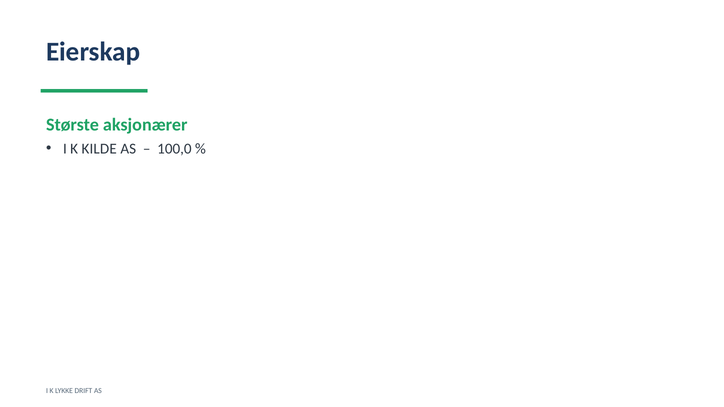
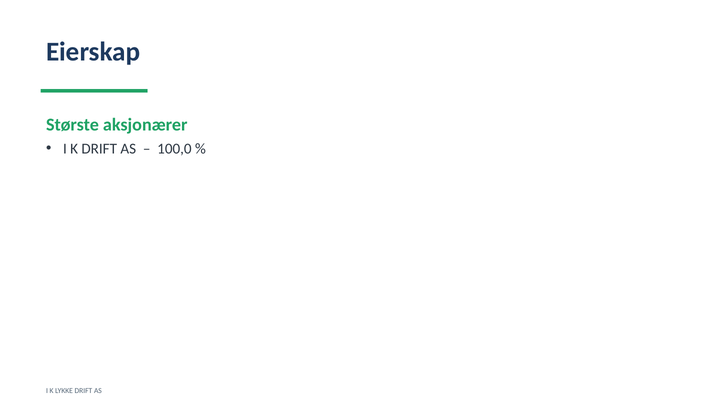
K KILDE: KILDE -> DRIFT (99, 149)
